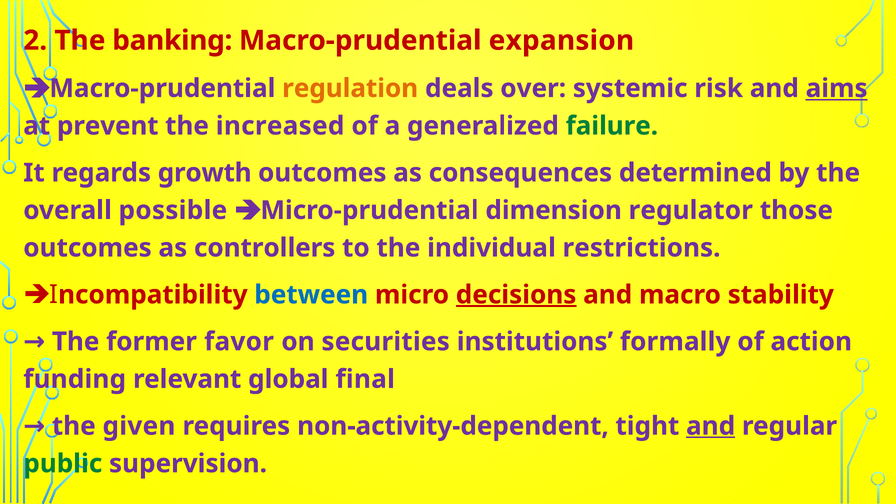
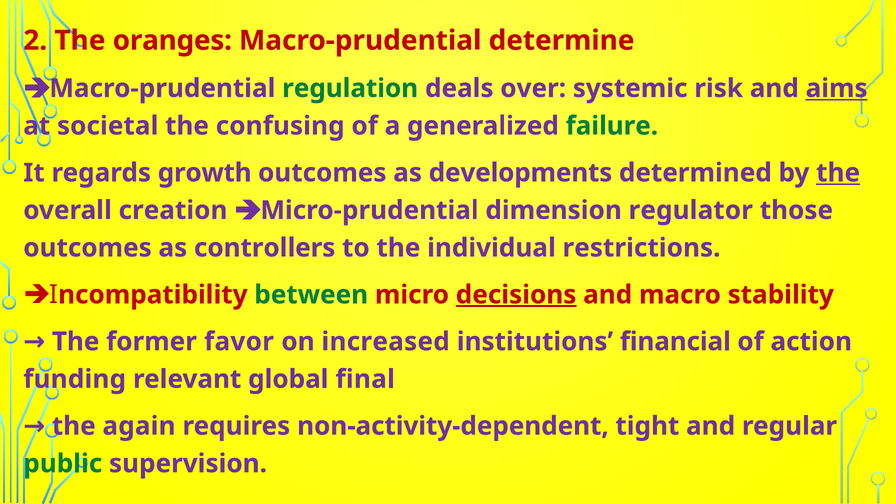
banking: banking -> oranges (172, 41)
expansion: expansion -> determine (562, 41)
regulation colour: orange -> green (350, 88)
prevent: prevent -> societal (108, 126)
increased: increased -> confusing (280, 126)
consequences: consequences -> developments (520, 173)
the underline: none -> present (838, 173)
possible: possible -> creation (173, 210)
between colour: blue -> green (311, 295)
securities: securities -> increased (386, 342)
formally: formally -> financial (675, 342)
given: given -> again (139, 426)
and underline: present -> none (711, 426)
